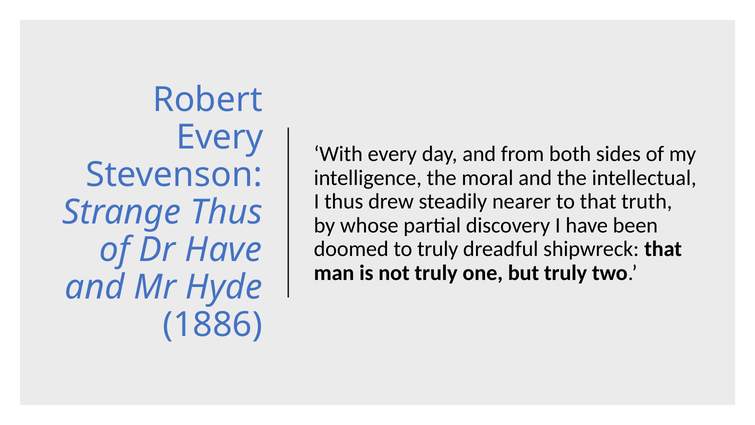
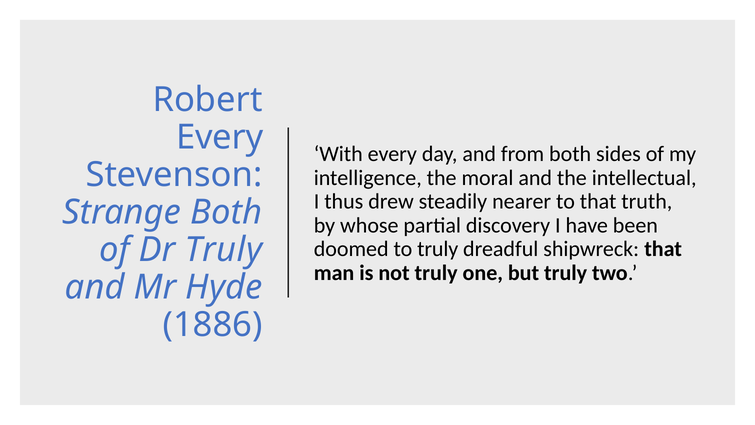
Strange Thus: Thus -> Both (226, 212)
Dr Have: Have -> Truly (223, 250)
